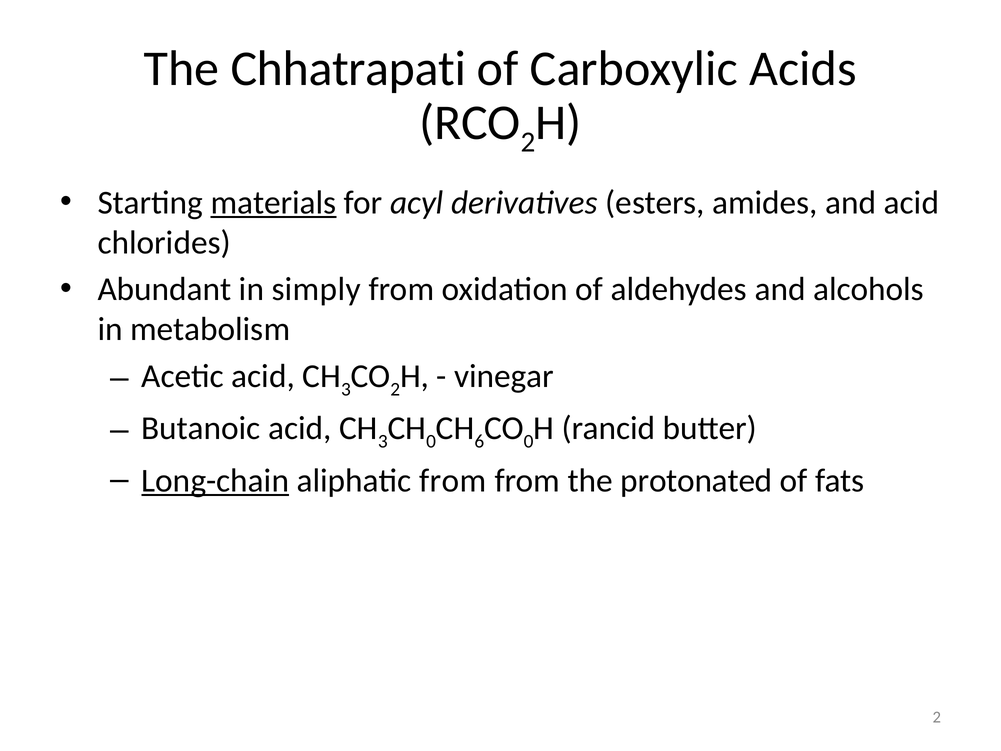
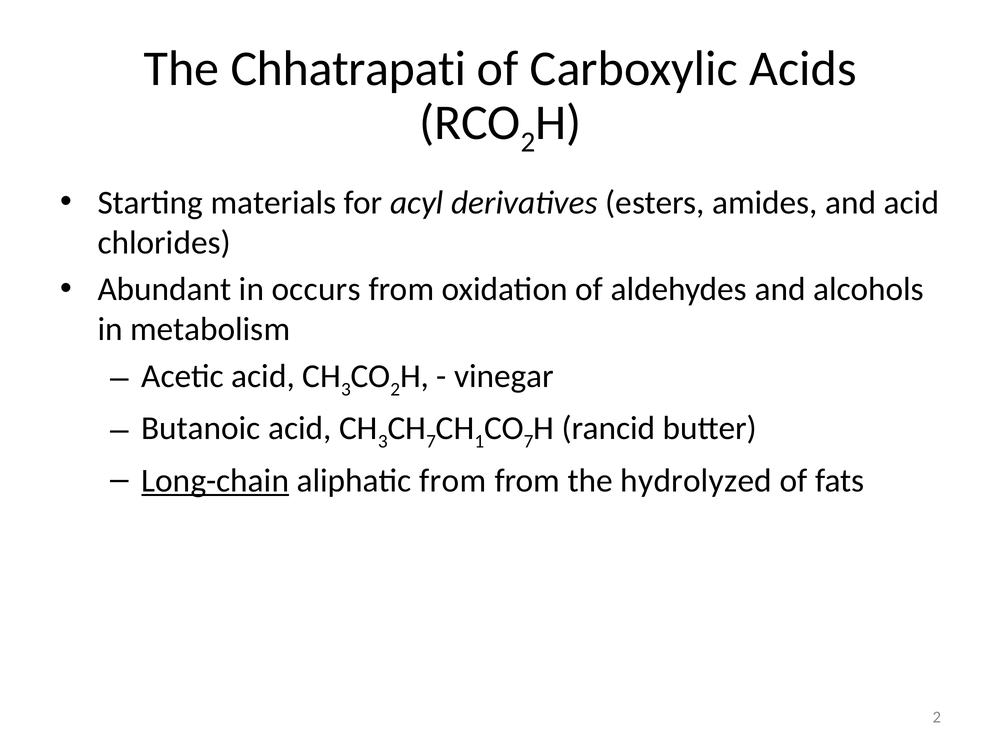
materials underline: present -> none (273, 203)
simply: simply -> occurs (316, 289)
0: 0 -> 7 (431, 441)
6: 6 -> 1 (479, 441)
0: 0 -> 7 (529, 441)
protonated: protonated -> hydrolyzed (696, 480)
